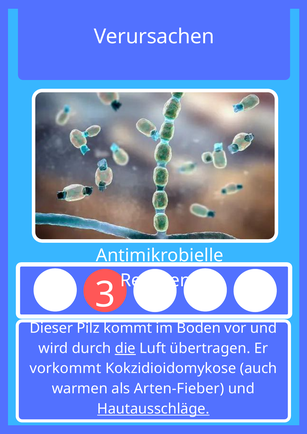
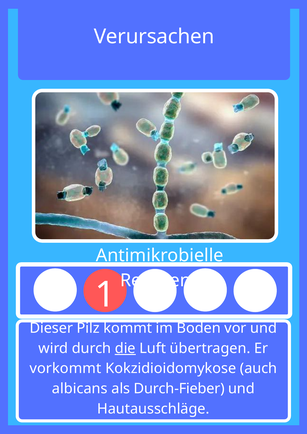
1 3: 3 -> 1 (105, 295)
warmen: warmen -> albicans (80, 389)
Arten-Fieber: Arten-Fieber -> Durch-Fieber (179, 389)
Hautausschläge underline: present -> none (153, 409)
